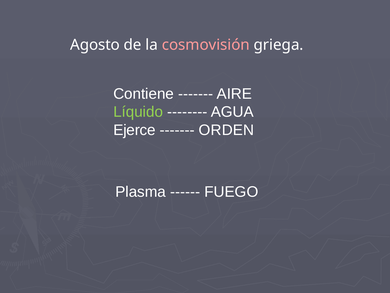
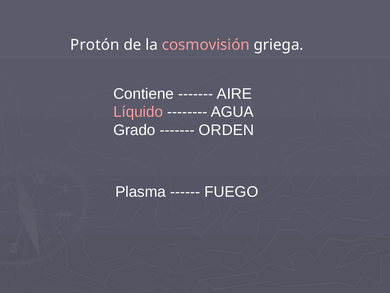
Agosto: Agosto -> Protón (95, 45)
Líquido colour: light green -> pink (138, 112)
Ejerce: Ejerce -> Grado (134, 130)
